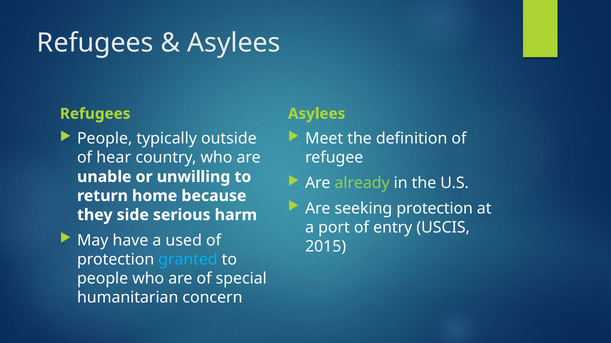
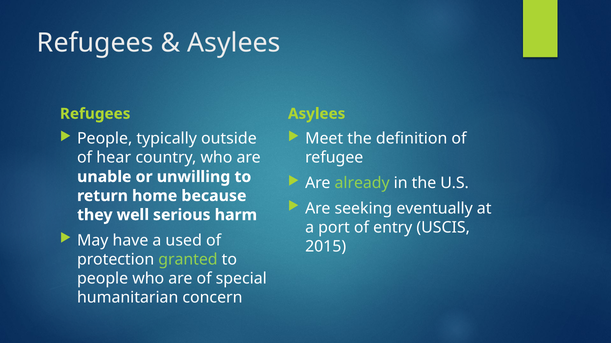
seeking protection: protection -> eventually (435, 209)
side: side -> well (133, 215)
granted colour: light blue -> light green (188, 260)
